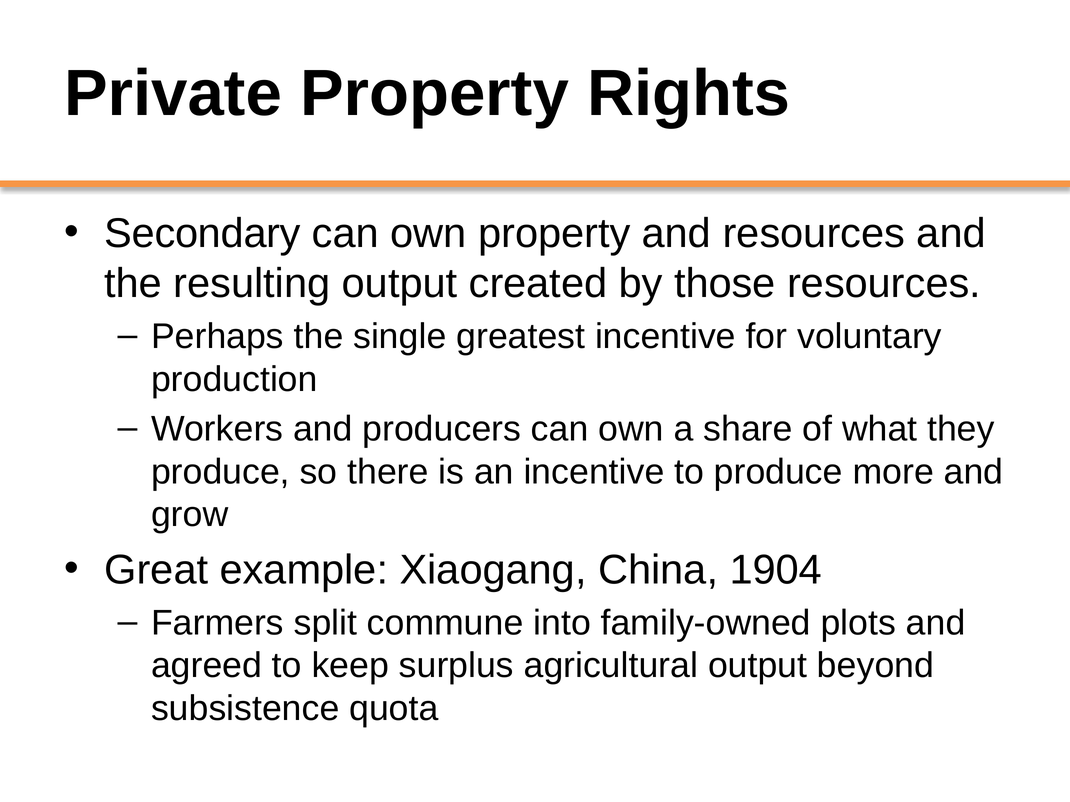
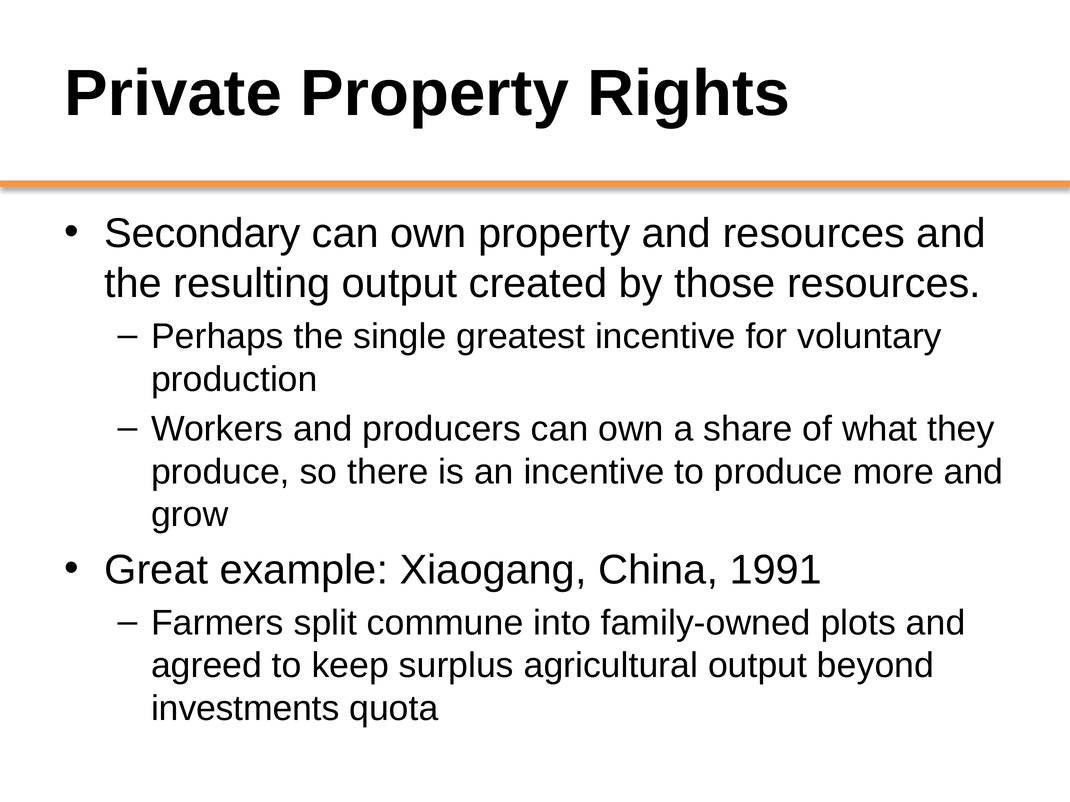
1904: 1904 -> 1991 (776, 570)
subsistence: subsistence -> investments (245, 709)
